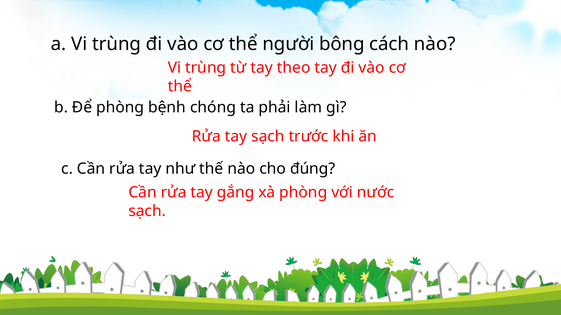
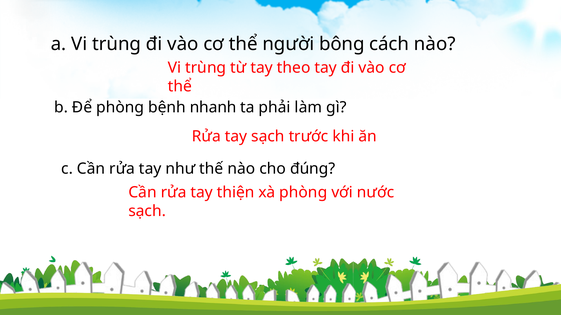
chóng: chóng -> nhanh (213, 108)
gắng: gắng -> thiện (236, 193)
